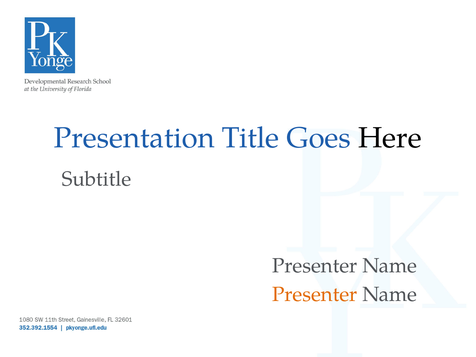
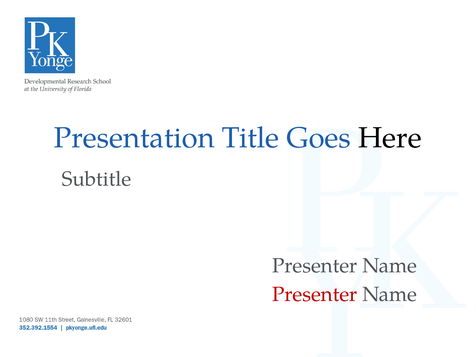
Presenter colour: orange -> red (315, 294)
